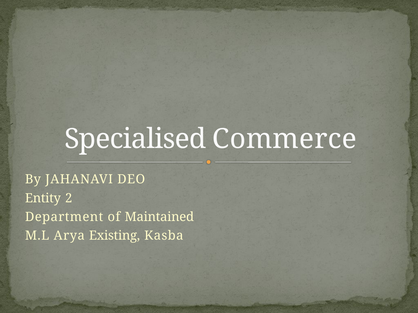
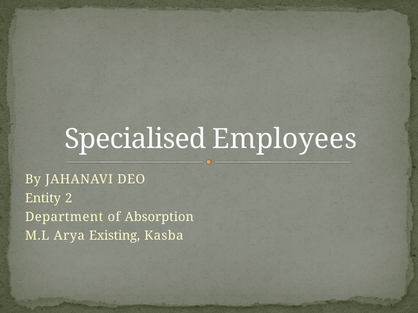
Commerce: Commerce -> Employees (285, 139)
Maintained: Maintained -> Absorption (159, 217)
